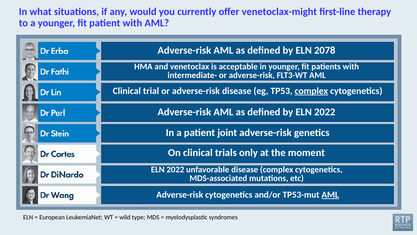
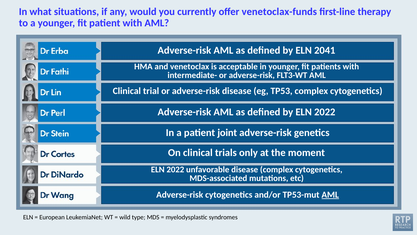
venetoclax-might: venetoclax-might -> venetoclax-funds (279, 12)
2078: 2078 -> 2041 (325, 50)
complex underline: present -> none (311, 91)
